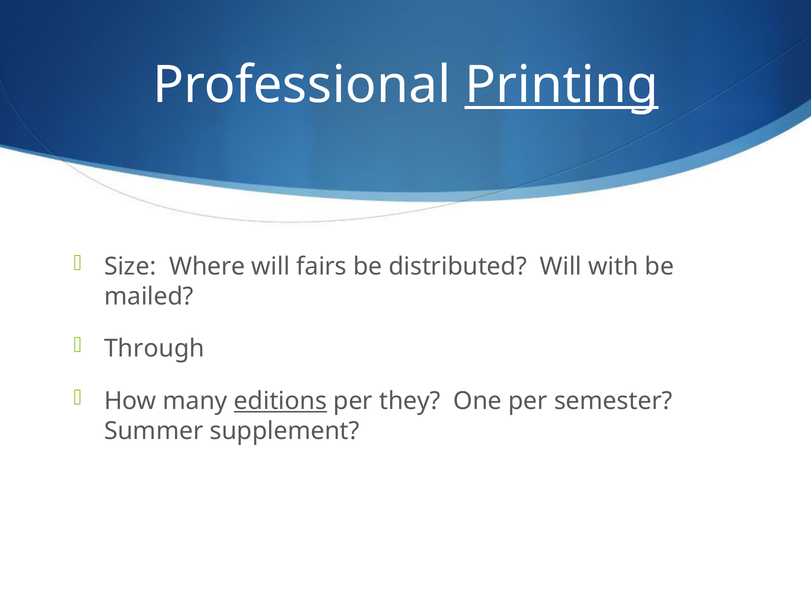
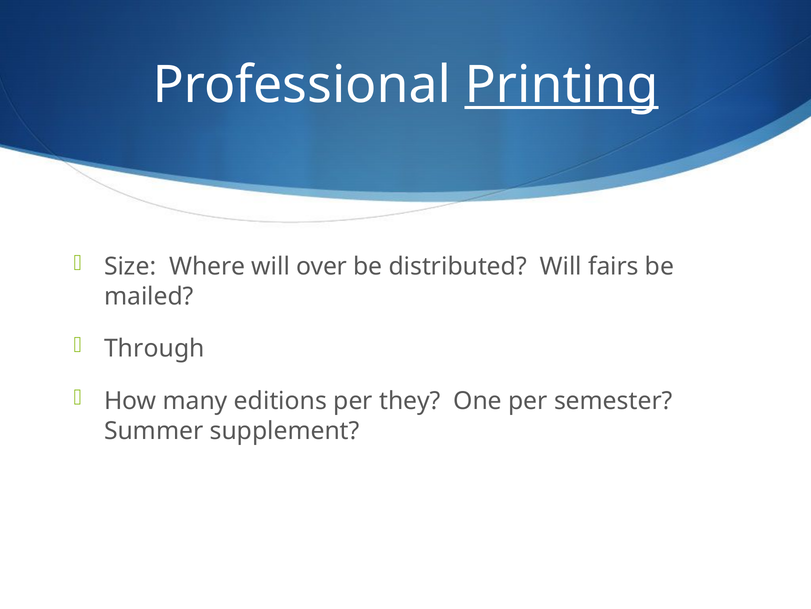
fairs: fairs -> over (322, 266)
with: with -> fairs (613, 266)
editions underline: present -> none (280, 401)
